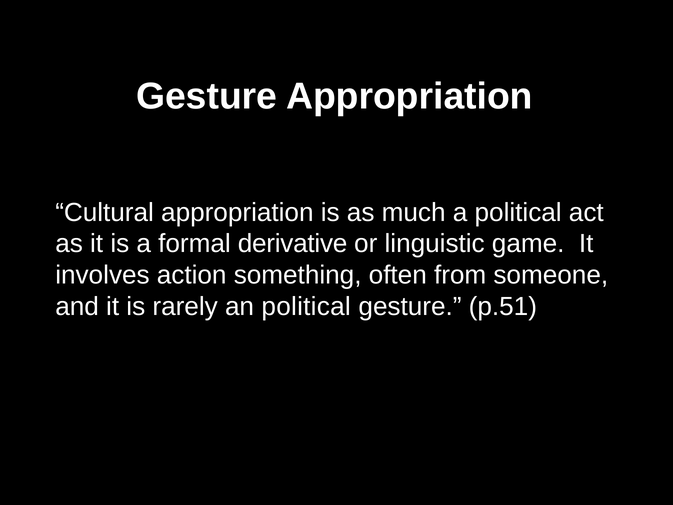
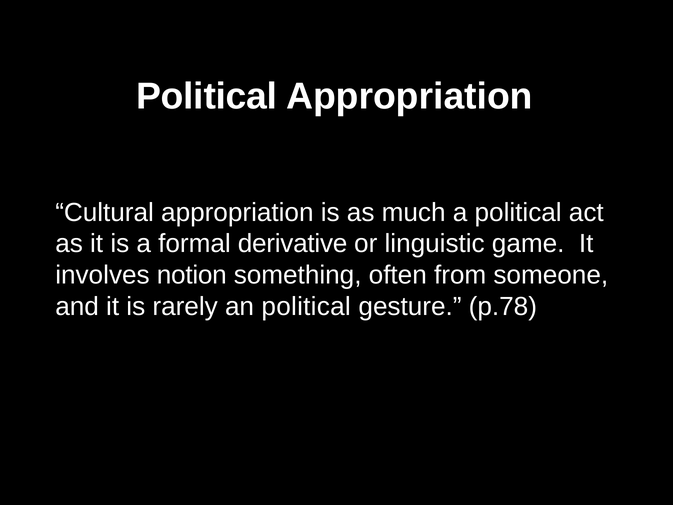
Gesture: Gesture -> Political (207, 97)
action: action -> notion (192, 275)
p.51: p.51 -> p.78 (503, 306)
